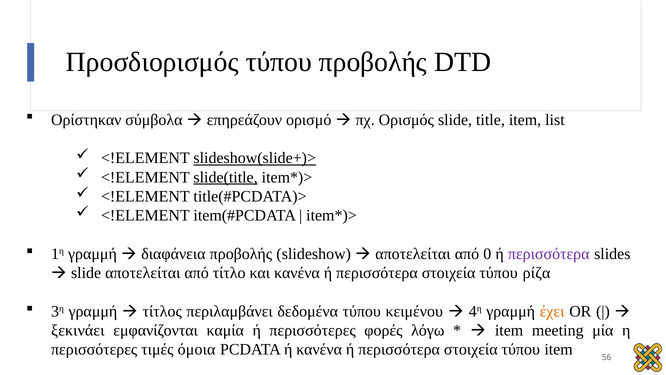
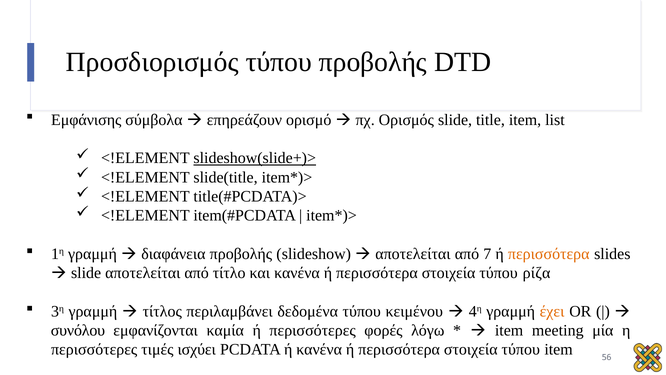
Ορίστηκαν: Ορίστηκαν -> Εμφάνισης (86, 120)
slide(title underline: present -> none (226, 177)
0: 0 -> 7 (487, 254)
περισσότερα colour: purple -> orange (549, 254)
ξεκινάει: ξεκινάει -> συνόλου (78, 330)
όμοια: όμοια -> ισχύει (197, 349)
